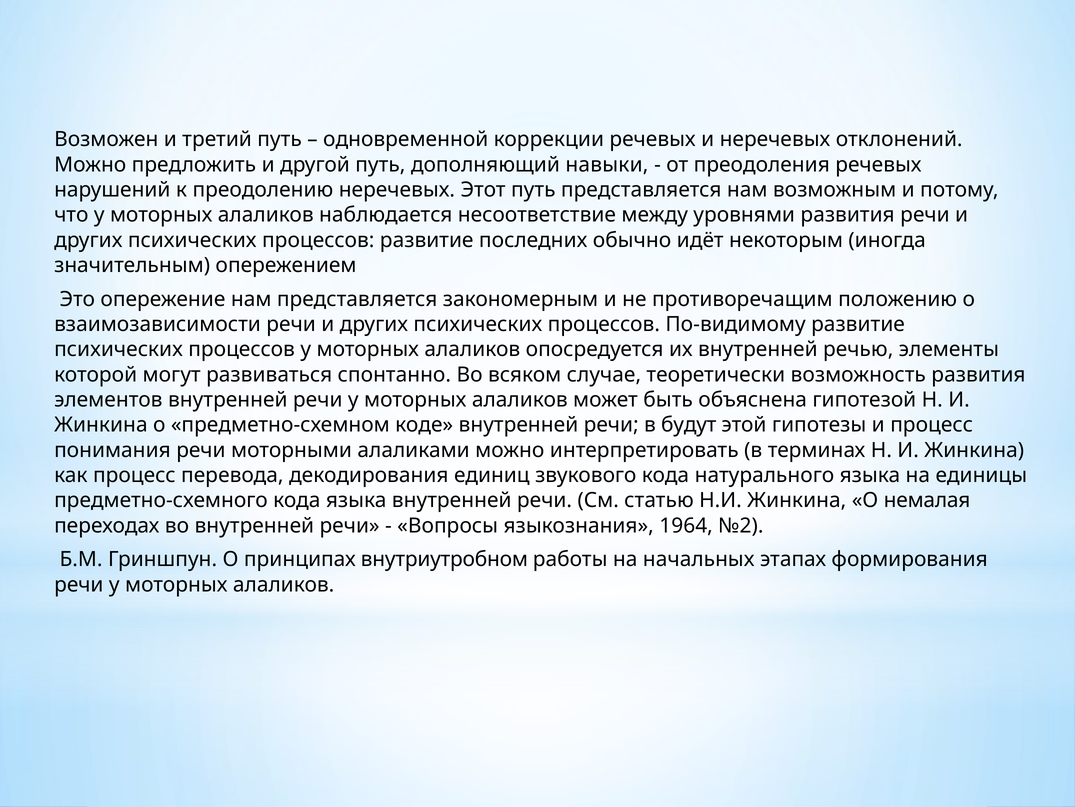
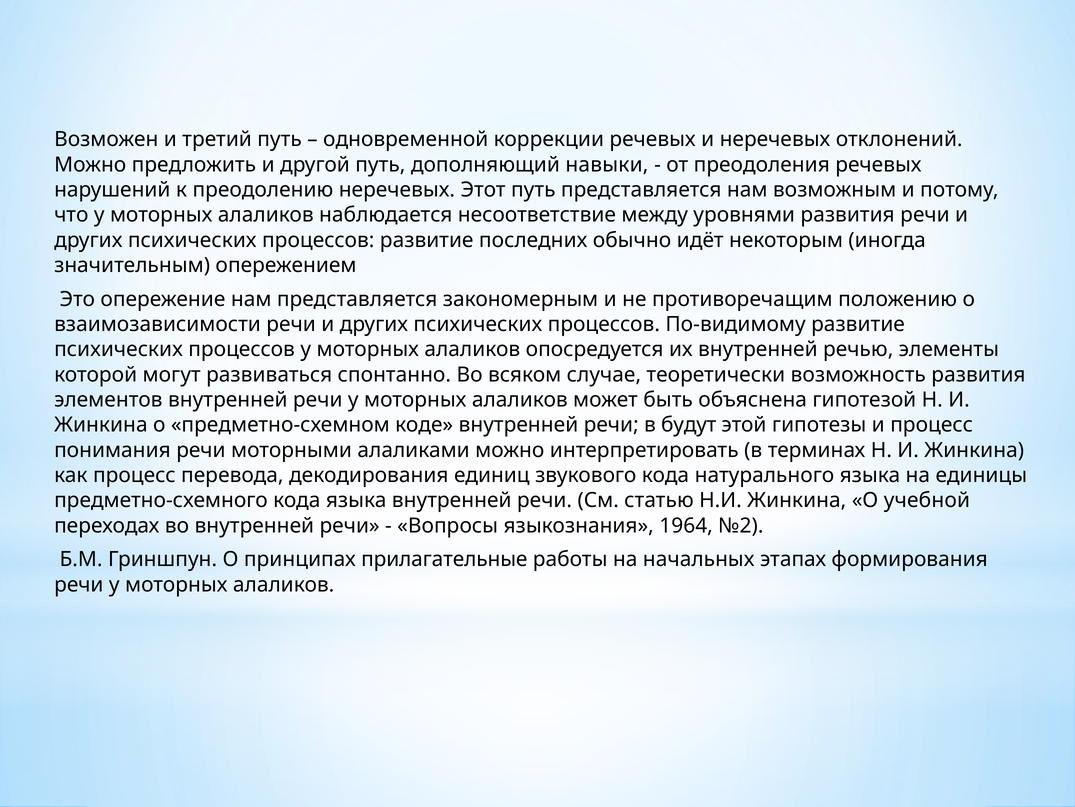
немалая: немалая -> учебной (927, 500)
внутриутробном: внутриутробном -> прилагательные (444, 559)
